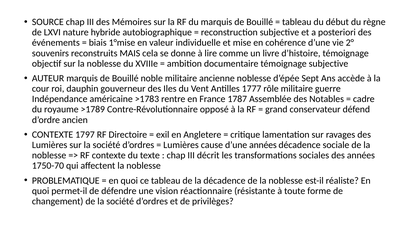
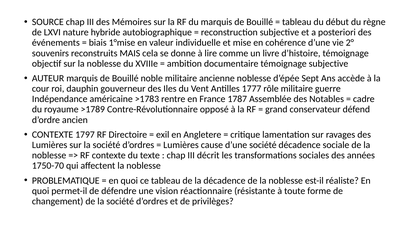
d’une années: années -> société (263, 145)
